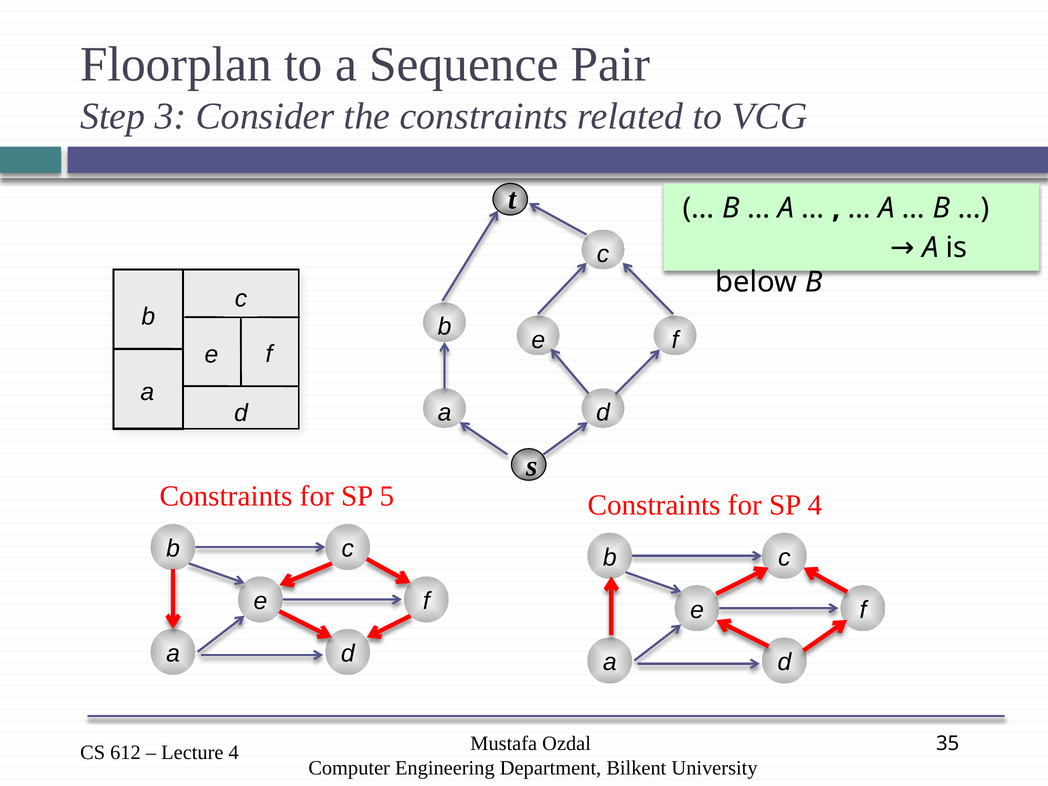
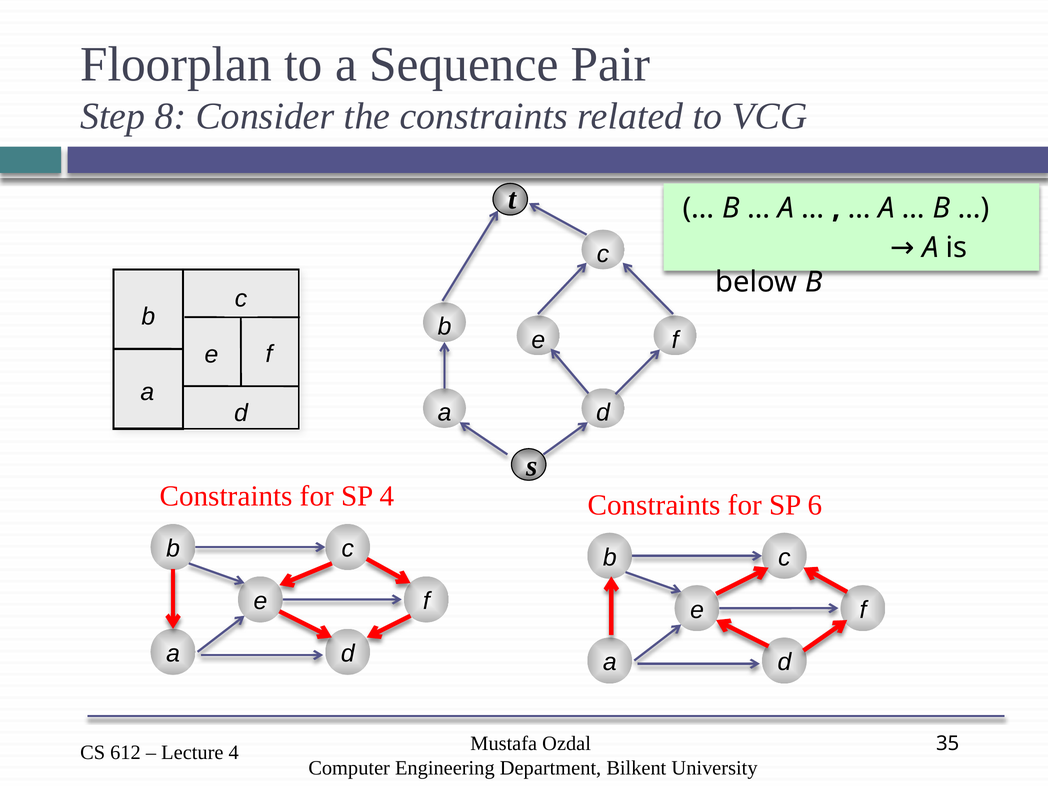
3: 3 -> 8 (170, 116)
SP 5: 5 -> 4 (387, 496)
SP 4: 4 -> 6 (815, 505)
